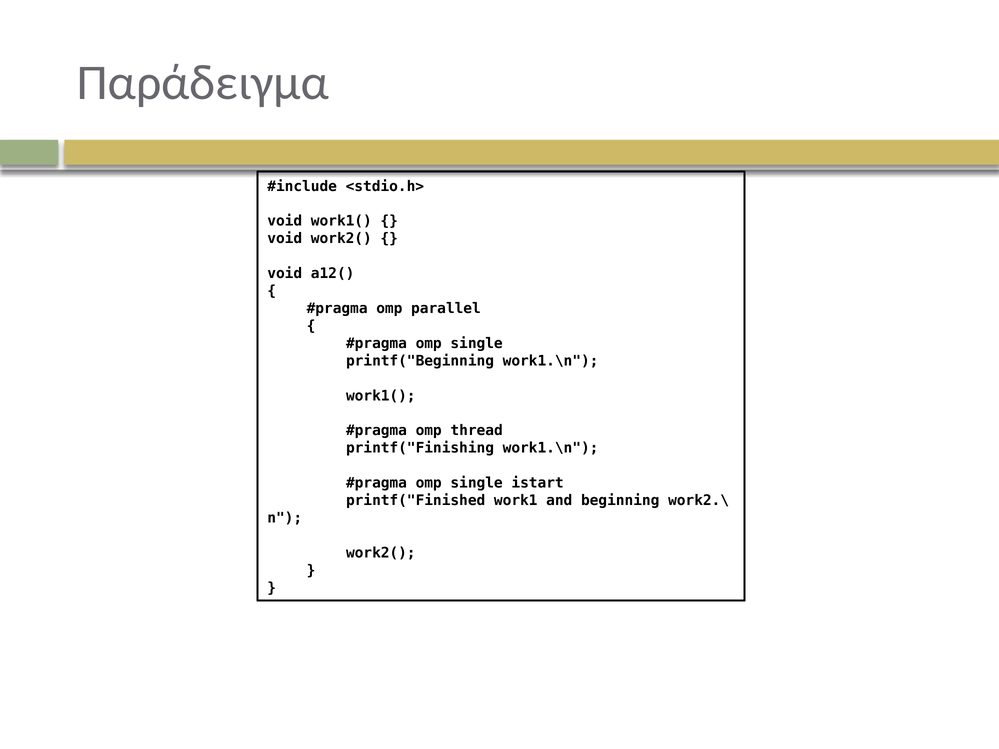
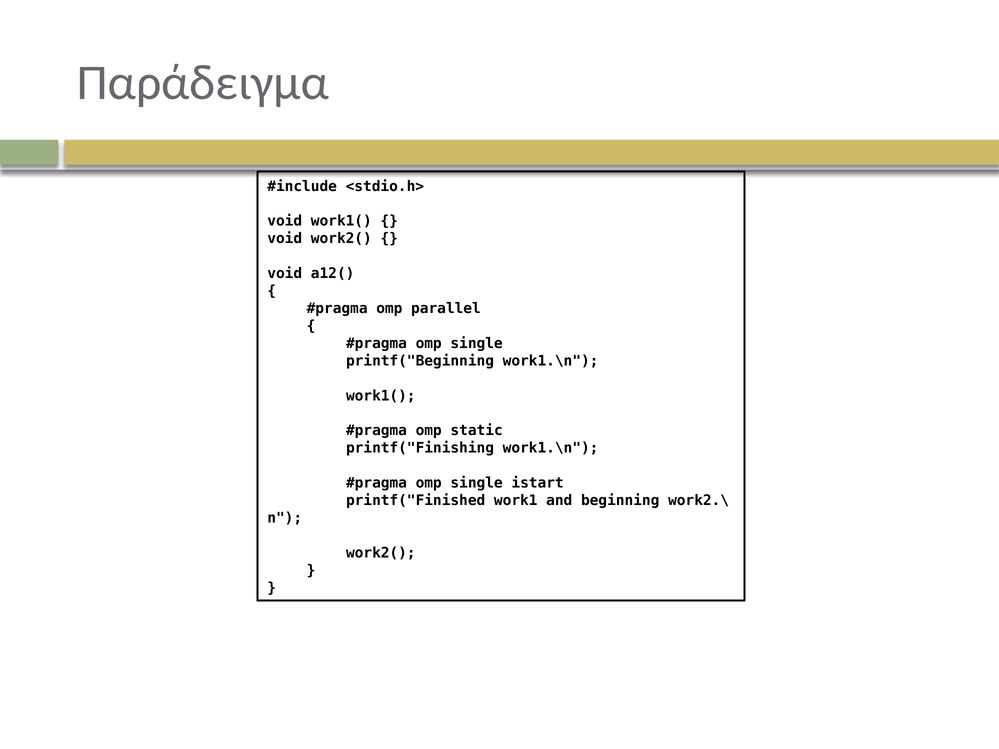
thread: thread -> static (477, 431)
